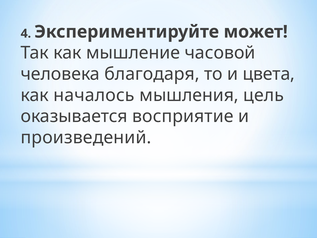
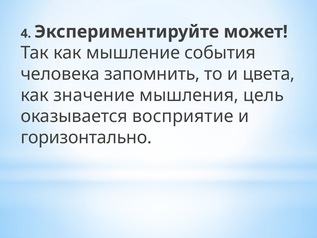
часовой: часовой -> события (220, 53)
благодаря: благодаря -> запомнить (152, 74)
началось: началось -> значение (94, 95)
произведений: произведений -> горизонтально (86, 137)
